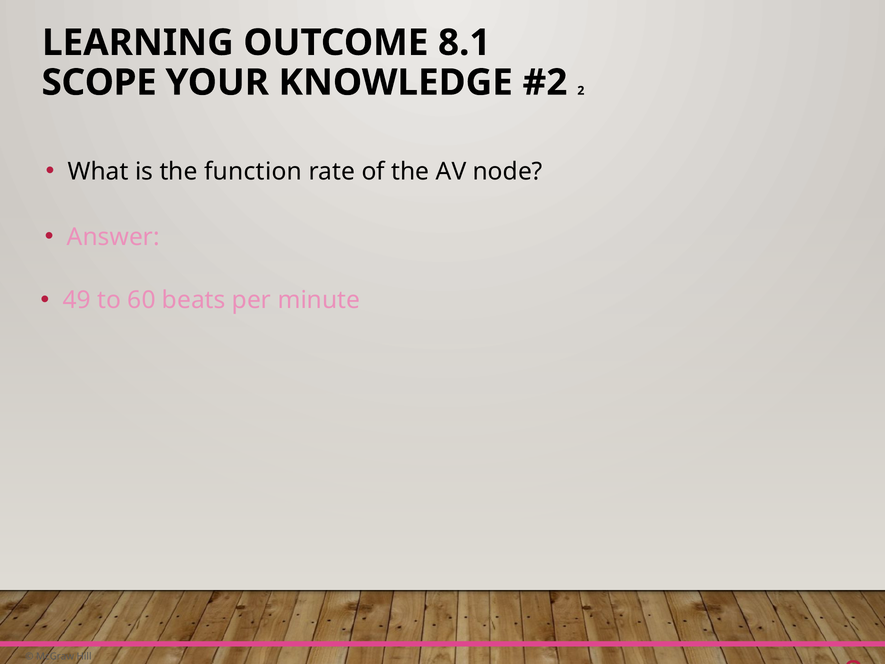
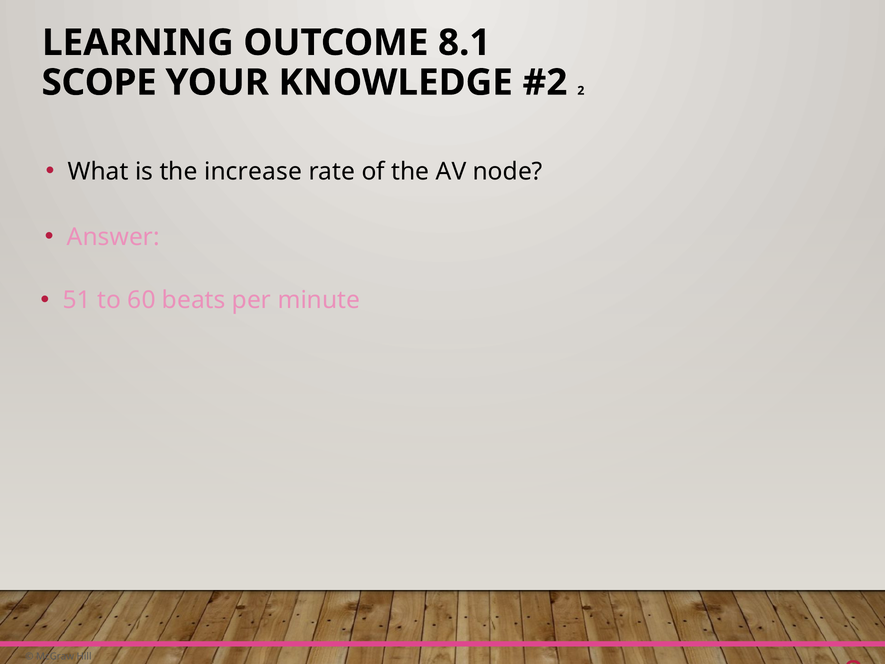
function: function -> increase (253, 172)
49: 49 -> 51 (77, 300)
